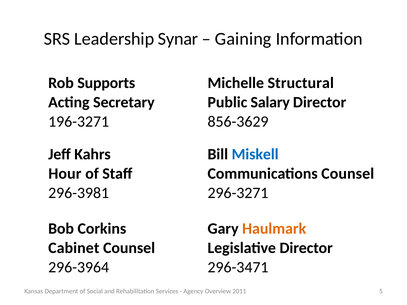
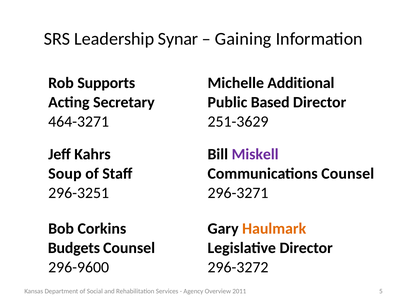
Structural: Structural -> Additional (301, 83)
Salary: Salary -> Based (270, 102)
196-3271: 196-3271 -> 464-3271 (79, 122)
856-3629: 856-3629 -> 251-3629 (238, 122)
Miskell colour: blue -> purple (255, 154)
Hour: Hour -> Soup (65, 174)
296-3981: 296-3981 -> 296-3251 (79, 193)
Cabinet: Cabinet -> Budgets (74, 248)
296-3964: 296-3964 -> 296-9600 (79, 268)
296-3471: 296-3471 -> 296-3272 (238, 268)
